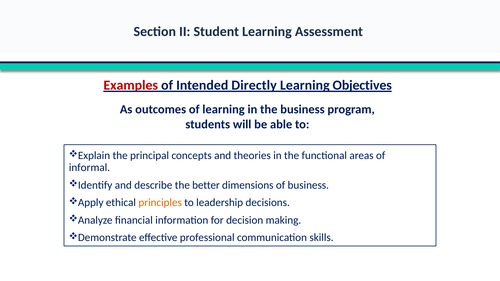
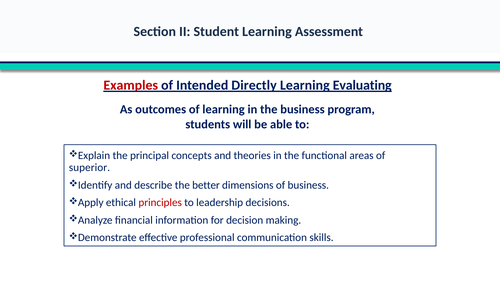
Objectives: Objectives -> Evaluating (362, 85)
informal: informal -> superior (89, 168)
principles colour: orange -> red (160, 203)
